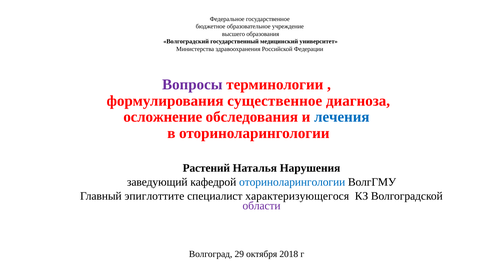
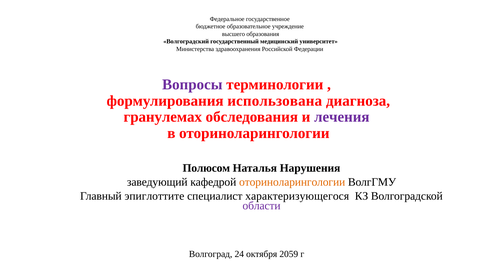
существенное: существенное -> использована (275, 101)
осложнение: осложнение -> гранулемах (163, 117)
лечения colour: blue -> purple (342, 117)
Растений: Растений -> Полюсом (206, 168)
оториноларингологии colour: blue -> orange (292, 182)
29: 29 -> 24 (239, 254)
2018: 2018 -> 2059 (289, 254)
